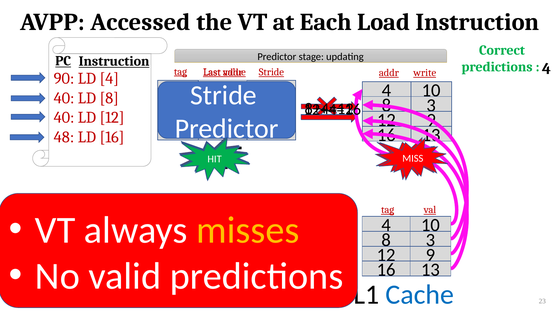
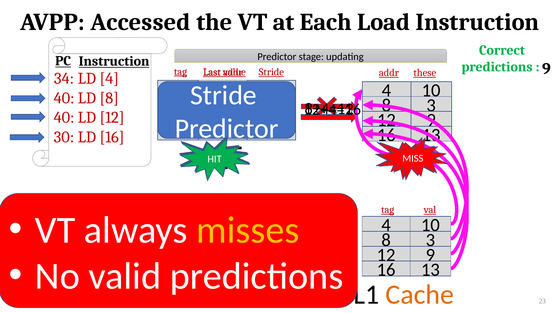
4: 4 -> 9 (546, 69)
write: write -> these (425, 73)
90: 90 -> 34 (64, 79)
48: 48 -> 30 (64, 137)
Cache colour: blue -> orange (420, 295)
